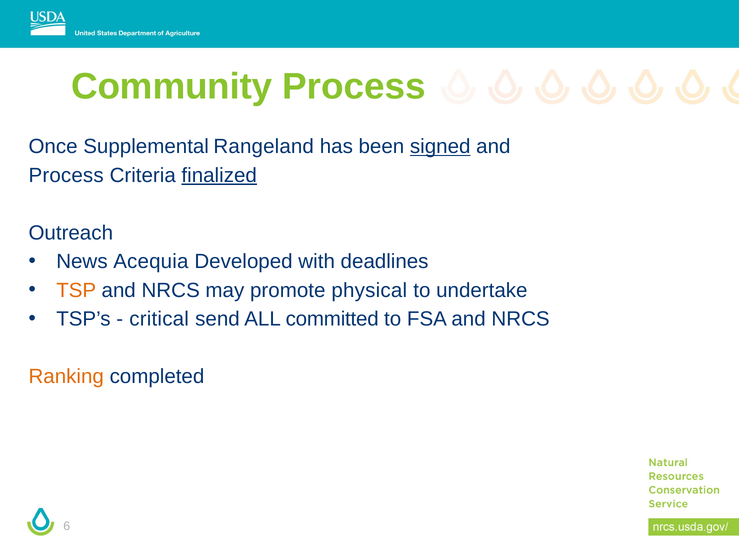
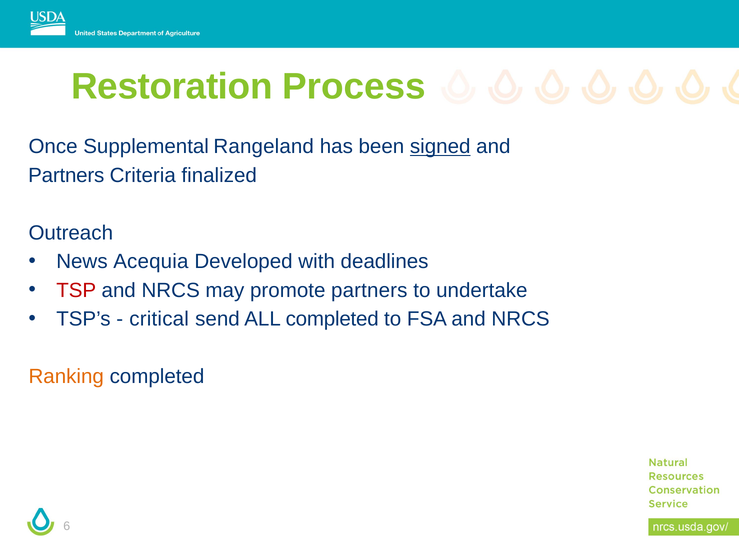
Community: Community -> Restoration (172, 86)
Process: Process -> Partners (66, 176)
finalized underline: present -> none (219, 176)
TSP colour: orange -> red (76, 291)
promote physical: physical -> partners (369, 291)
ALL committed: committed -> completed (332, 319)
